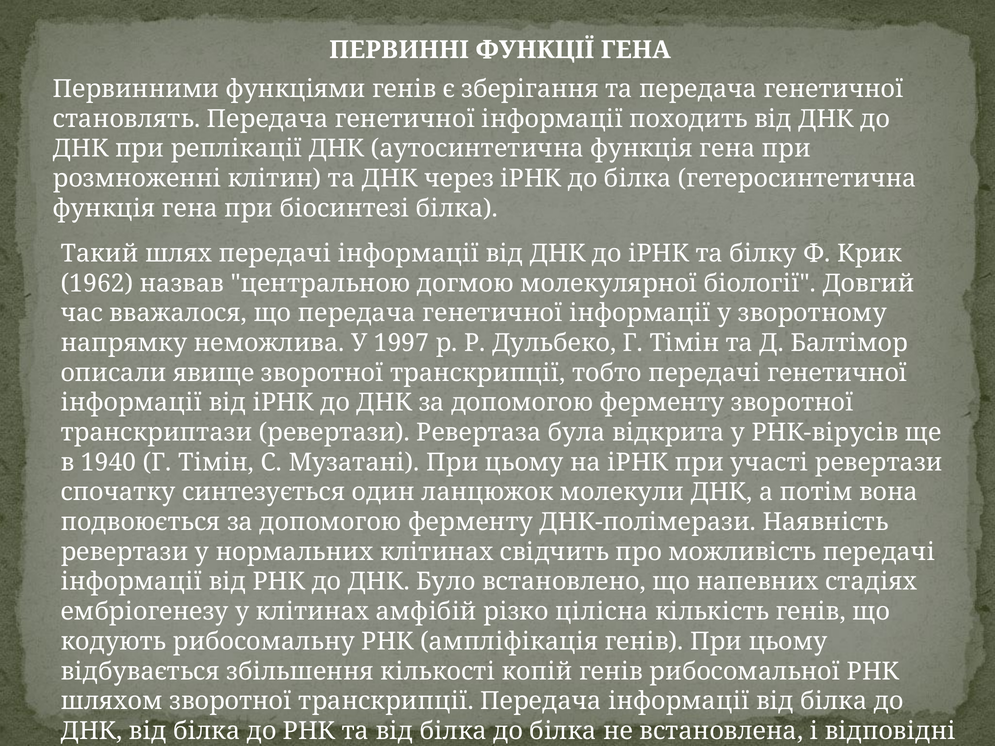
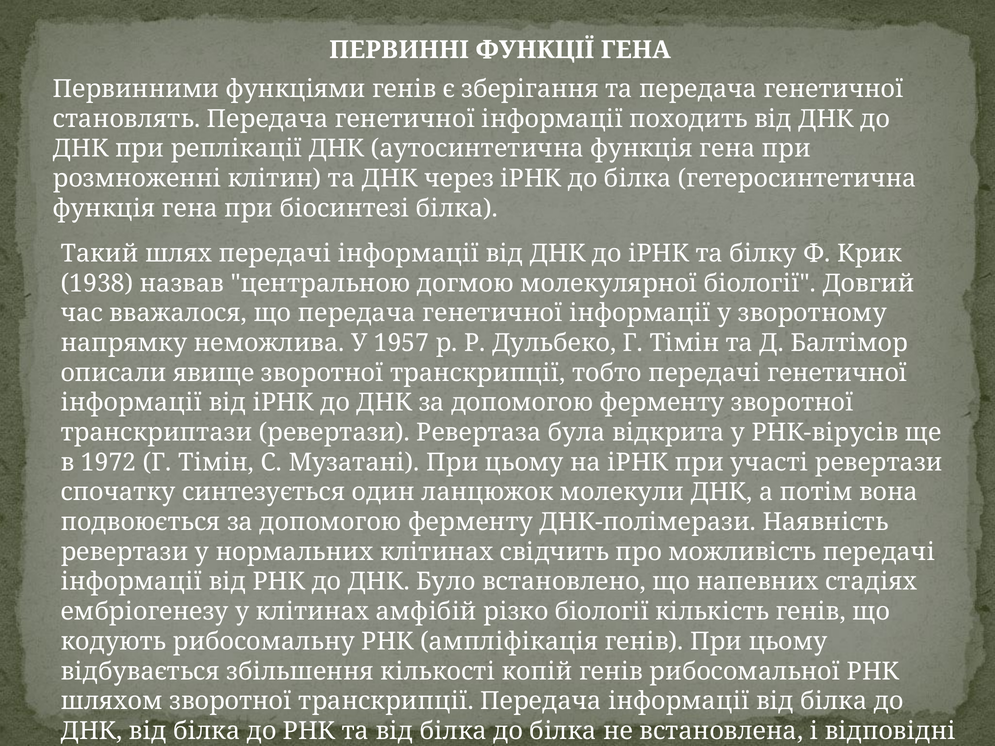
1962: 1962 -> 1938 (97, 283)
1997: 1997 -> 1957 (401, 343)
1940: 1940 -> 1972 (109, 463)
різко цілісна: цілісна -> біології (602, 612)
